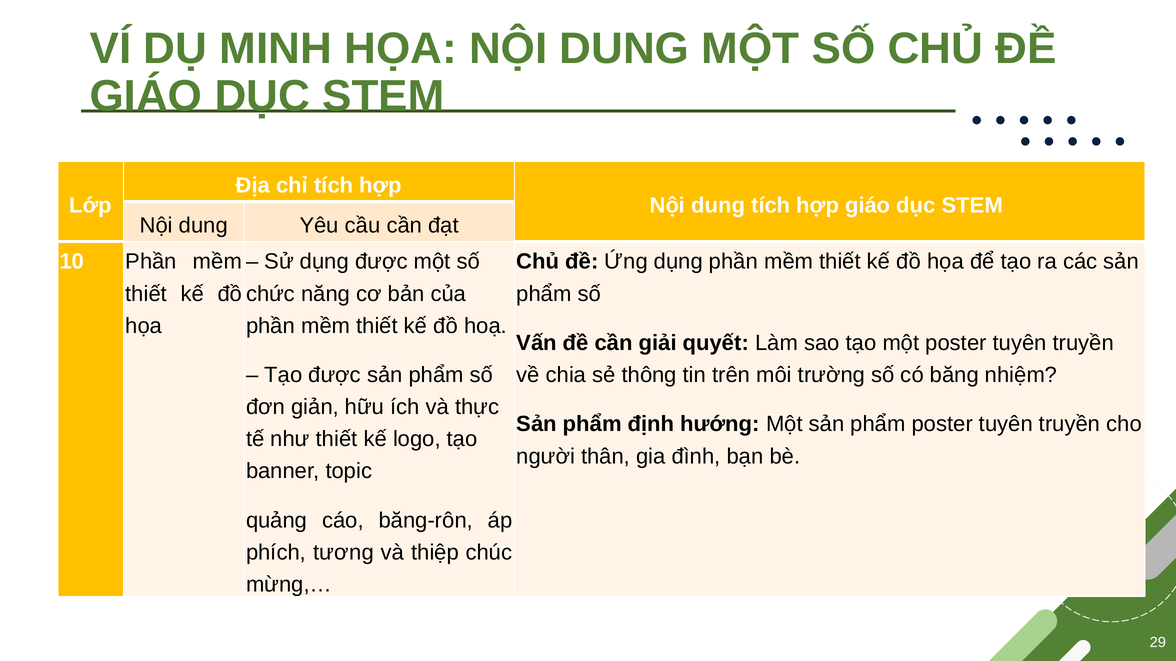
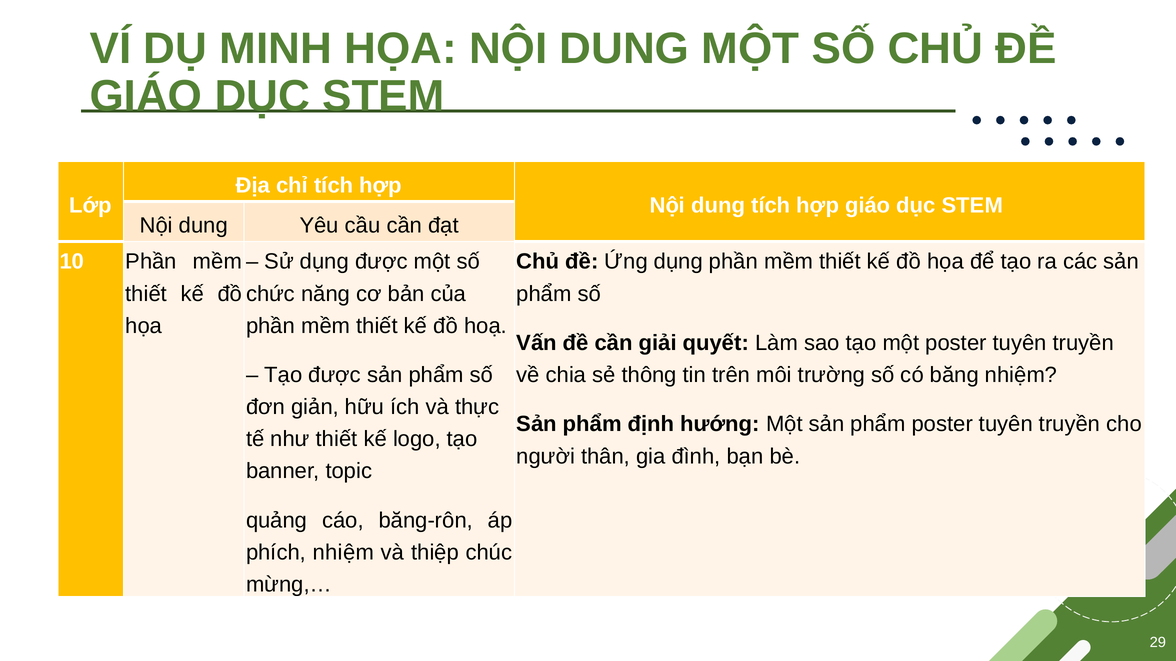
phích tương: tương -> nhiệm (343, 553)
